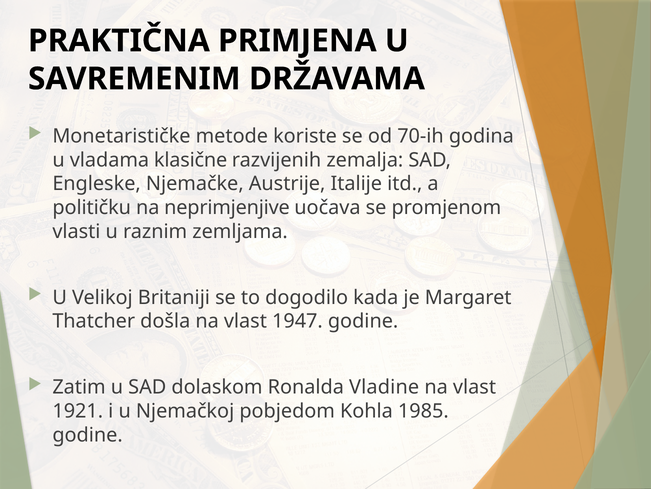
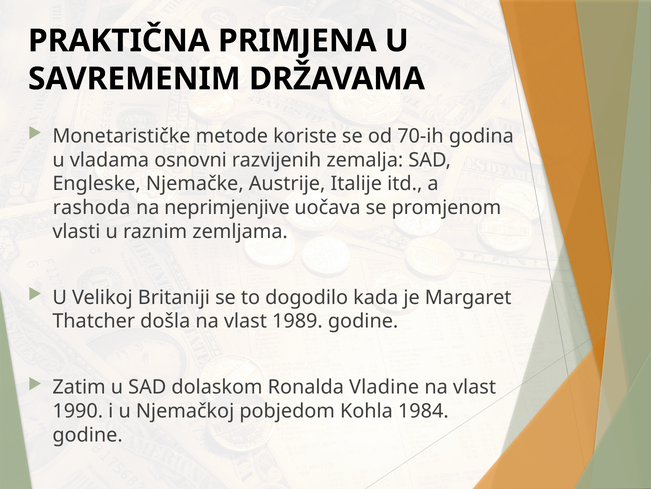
klasične: klasične -> osnovni (191, 160)
političku: političku -> rashoda (92, 207)
1947: 1947 -> 1989 (297, 321)
1921: 1921 -> 1990 (78, 410)
1985: 1985 -> 1984 (423, 410)
